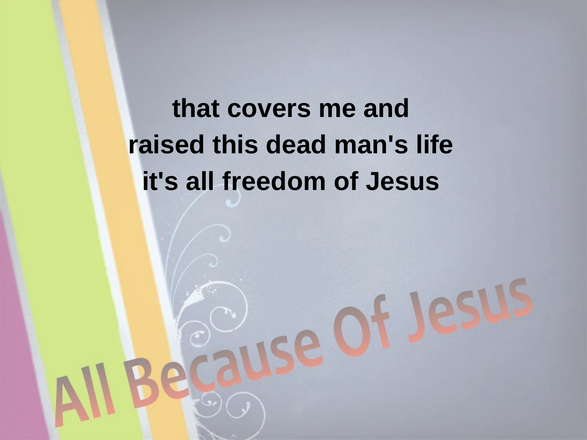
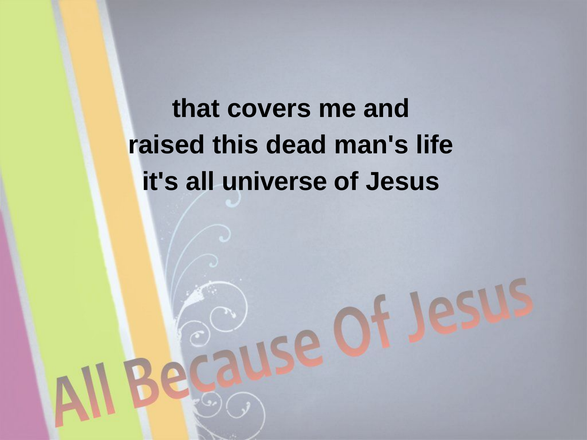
freedom: freedom -> universe (275, 182)
